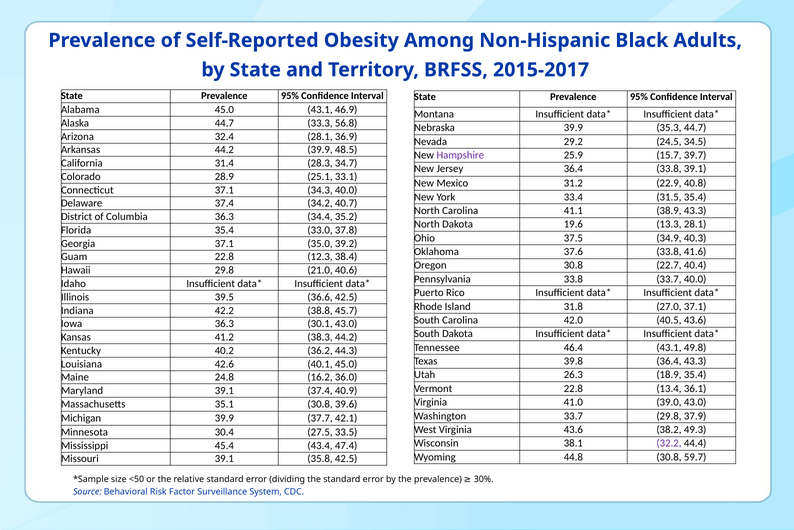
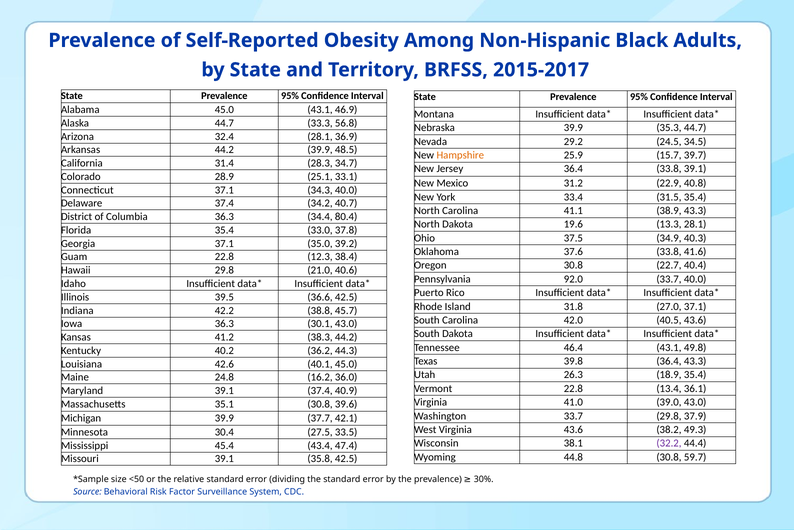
Hampshire colour: purple -> orange (460, 155)
35.2: 35.2 -> 80.4 (346, 217)
Pennsylvania 33.8: 33.8 -> 92.0 (573, 279)
